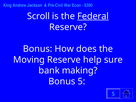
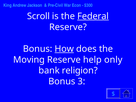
How underline: none -> present (64, 49)
sure: sure -> only (113, 60)
making: making -> religion (80, 71)
5: 5 -> 3 (81, 81)
